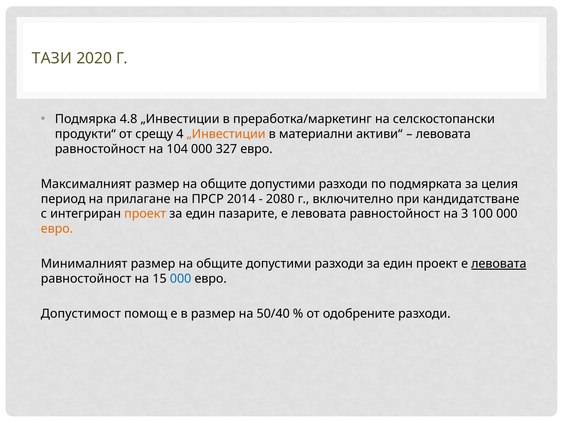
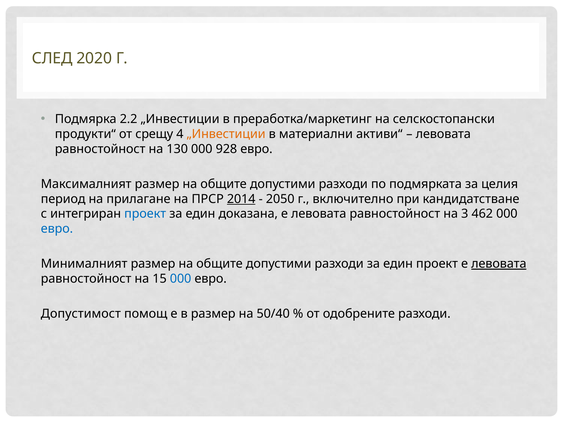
ТАЗИ: ТАЗИ -> СЛЕД (52, 58)
4.8: 4.8 -> 2.2 (129, 119)
104: 104 -> 130 (177, 149)
327: 327 -> 928 (226, 149)
2014 underline: none -> present (241, 199)
2080: 2080 -> 2050 (280, 199)
проект colour: orange -> blue (145, 214)
пазарите: пазарите -> доказана (248, 214)
100: 100 -> 462 (482, 214)
евро colour: orange -> blue (57, 229)
